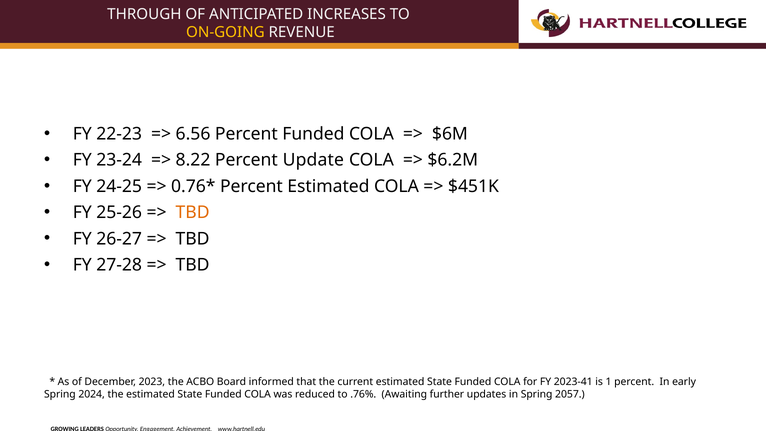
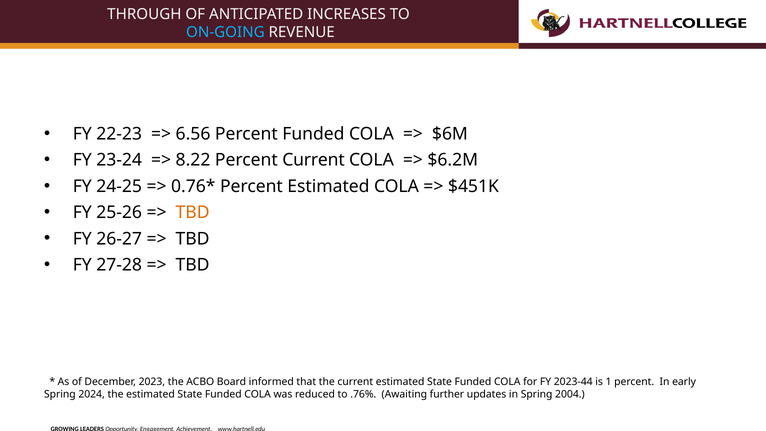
ON-GOING colour: yellow -> light blue (225, 32)
Percent Update: Update -> Current (313, 160)
2023-41: 2023-41 -> 2023-44 (573, 382)
2057: 2057 -> 2004 (570, 394)
